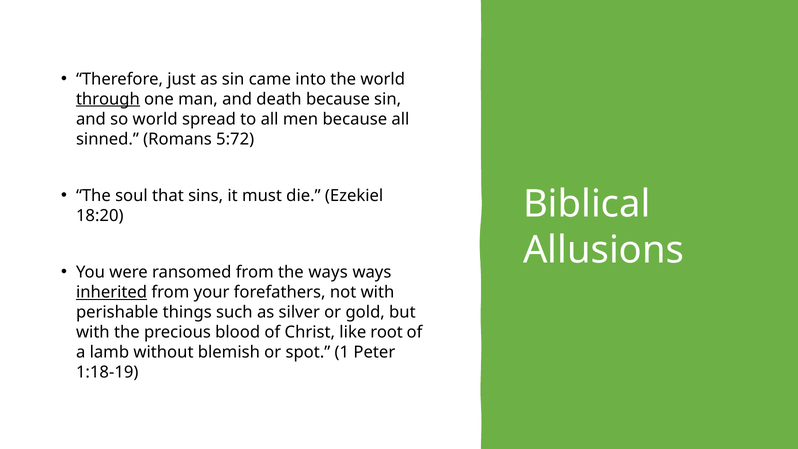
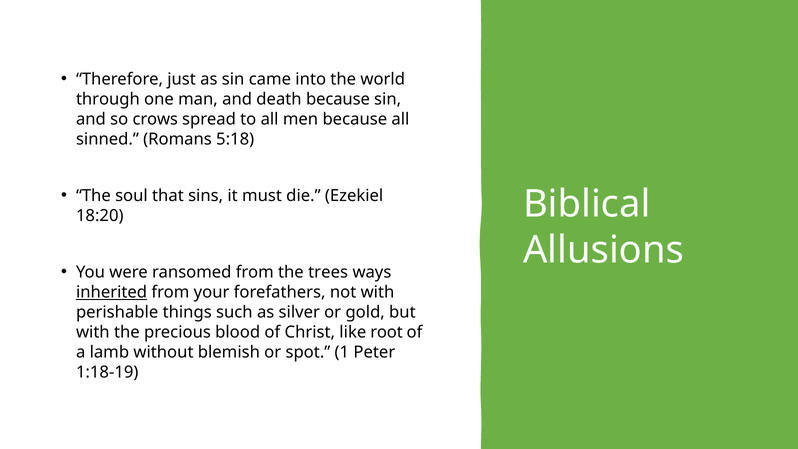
through underline: present -> none (108, 99)
so world: world -> crows (155, 119)
5:72: 5:72 -> 5:18 (235, 139)
the ways: ways -> trees (328, 272)
